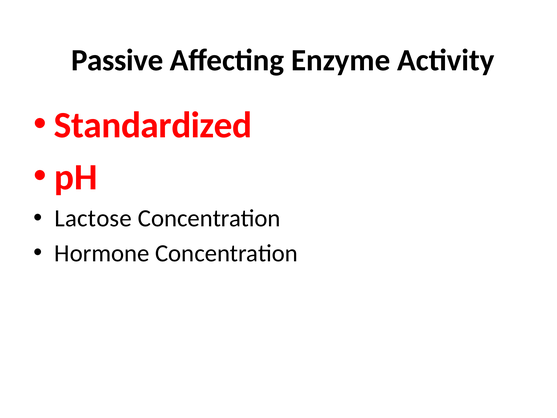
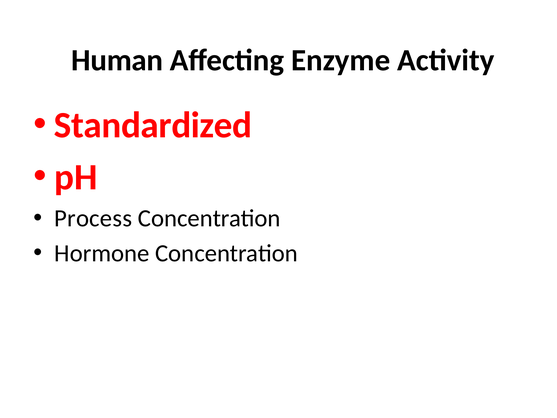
Passive: Passive -> Human (117, 60)
Lactose: Lactose -> Process (93, 218)
